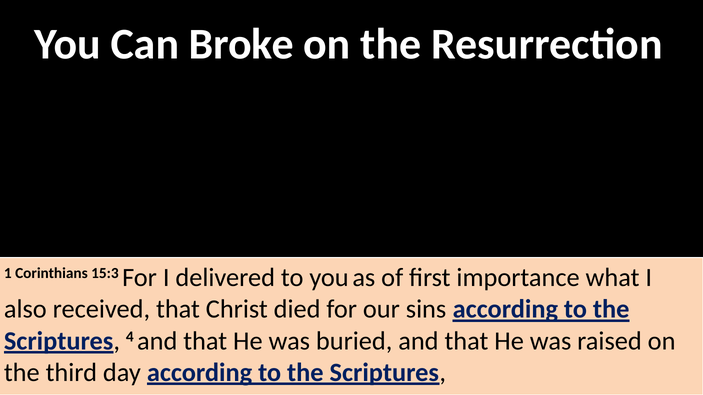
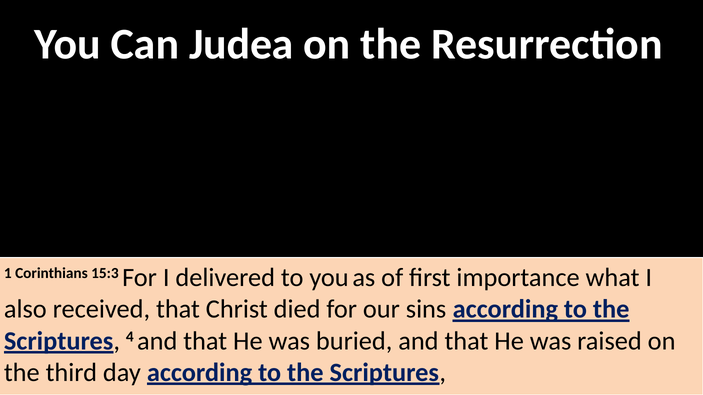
Broke: Broke -> Judea (241, 45)
